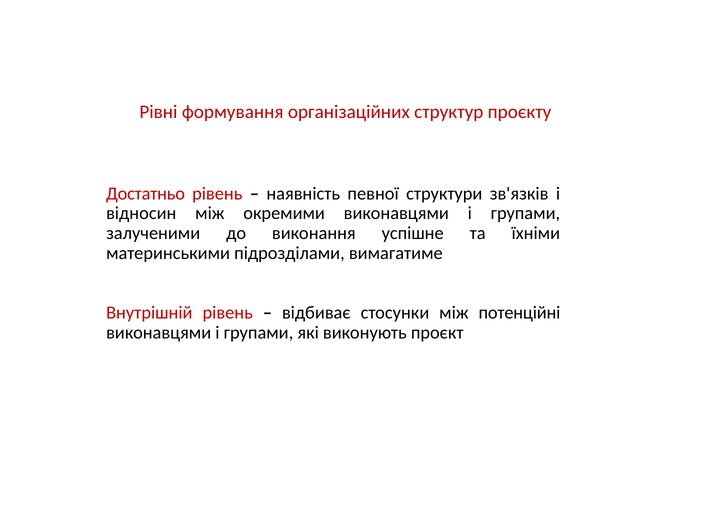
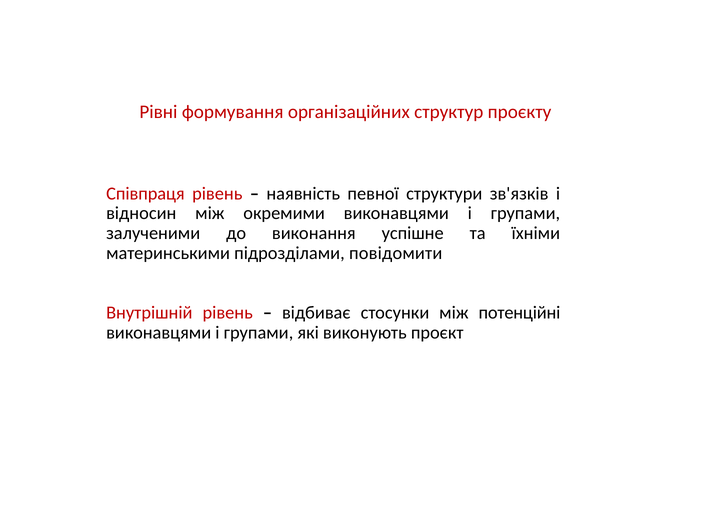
Достатньо: Достатньо -> Співпраця (145, 193)
вимагатиме: вимагатиме -> повідомити (396, 253)
